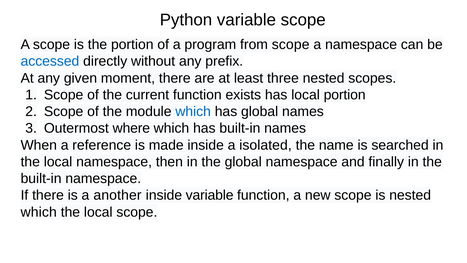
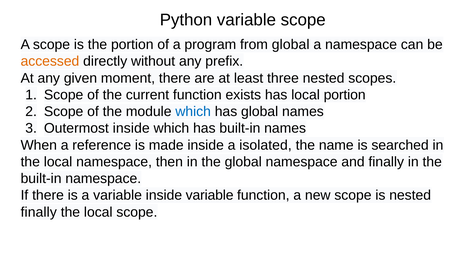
from scope: scope -> global (291, 45)
accessed colour: blue -> orange (50, 61)
Outermost where: where -> inside (131, 128)
a another: another -> variable (118, 195)
which: which -> finally (39, 212)
